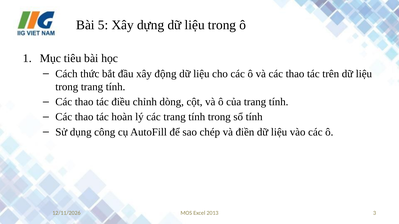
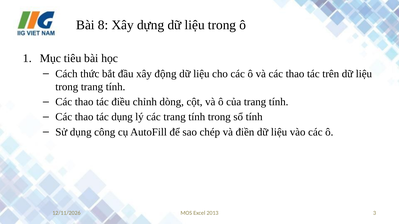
5: 5 -> 8 (103, 25)
tác hoàn: hoàn -> dụng (122, 117)
